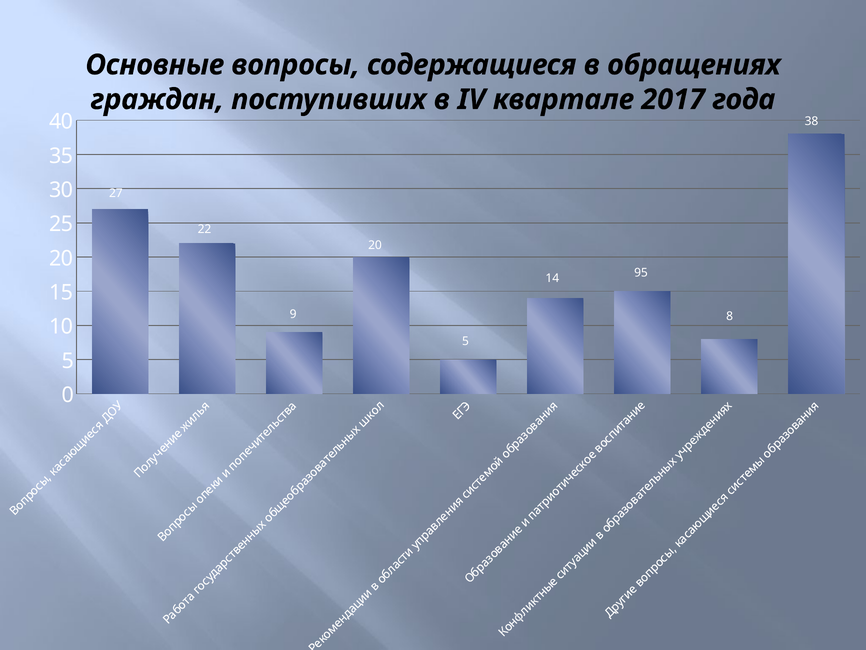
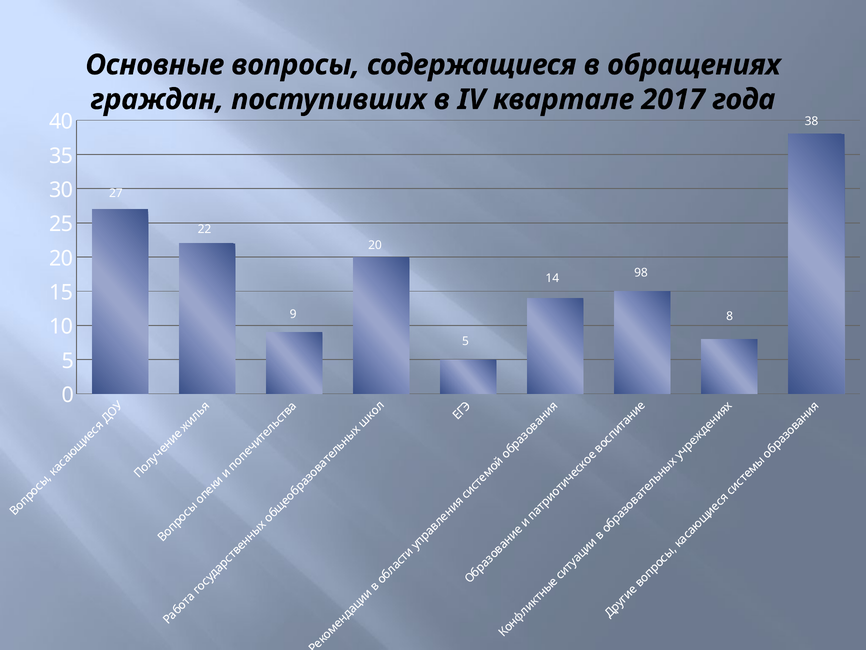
95: 95 -> 98 (641, 273)
